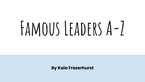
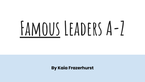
Famous underline: none -> present (40, 29)
